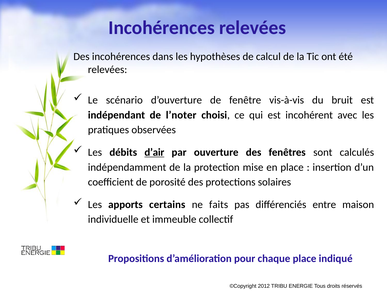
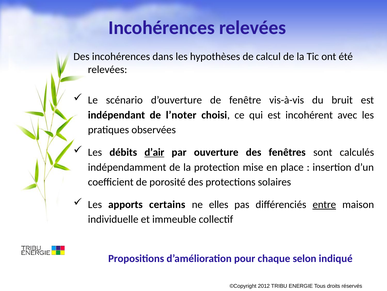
faits: faits -> elles (219, 204)
entre underline: none -> present (324, 204)
chaque place: place -> selon (305, 258)
